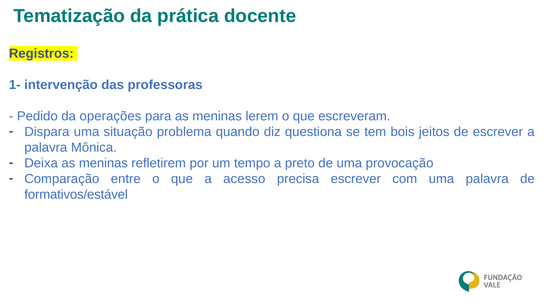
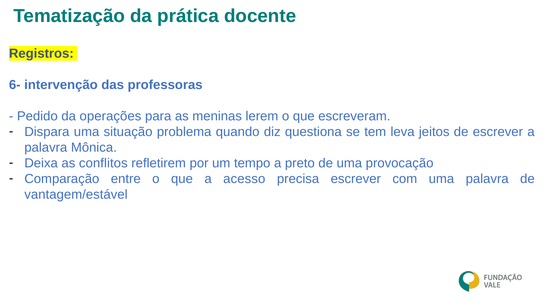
1-: 1- -> 6- (15, 85)
bois: bois -> leva (403, 132)
Deixa as meninas: meninas -> conflitos (103, 164)
formativos/estável: formativos/estável -> vantagem/estável (76, 195)
